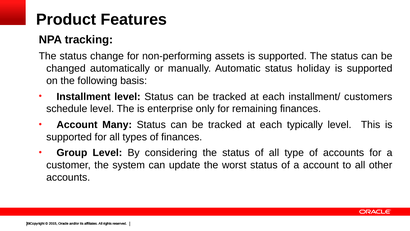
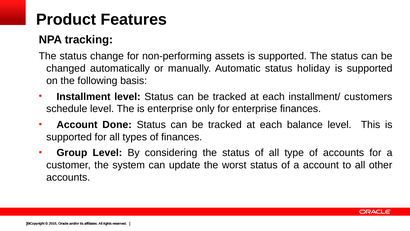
for remaining: remaining -> enterprise (255, 109)
Many: Many -> Done (117, 124)
typically: typically -> balance (305, 124)
